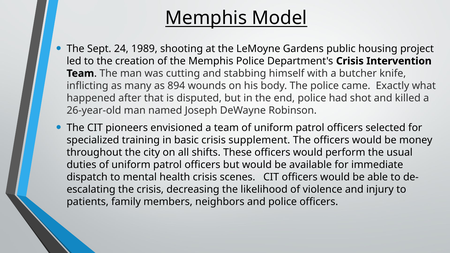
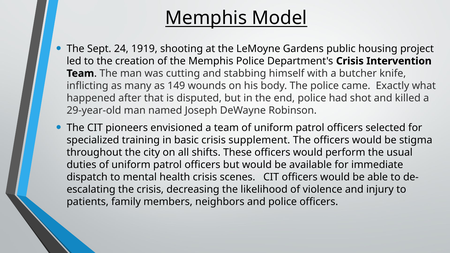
1989: 1989 -> 1919 (144, 49)
894: 894 -> 149 (176, 86)
26-year-old: 26-year-old -> 29-year-old (94, 111)
money: money -> stigma (416, 140)
